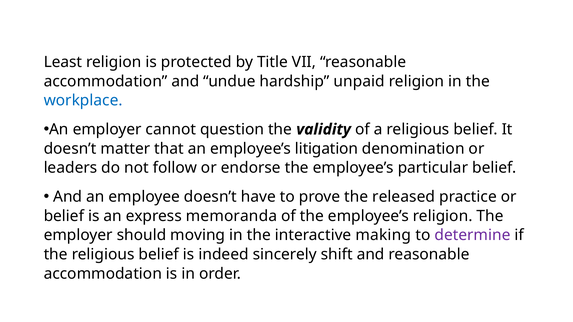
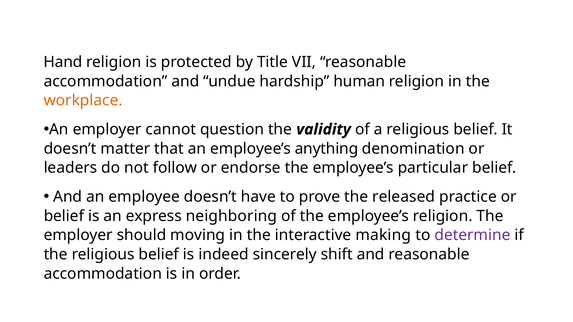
Least: Least -> Hand (63, 62)
unpaid: unpaid -> human (359, 81)
workplace colour: blue -> orange (83, 101)
litigation: litigation -> anything (326, 149)
memoranda: memoranda -> neighboring (231, 216)
